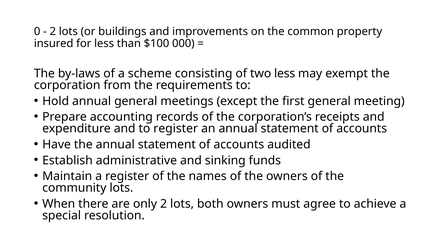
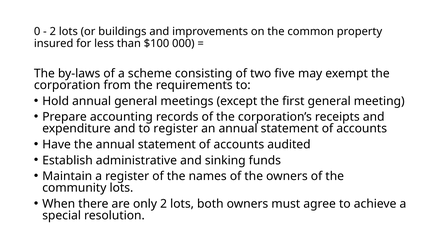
two less: less -> five (285, 74)
